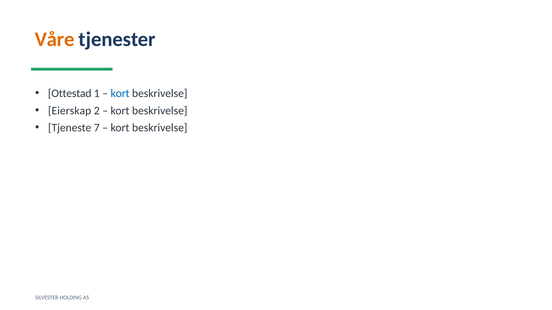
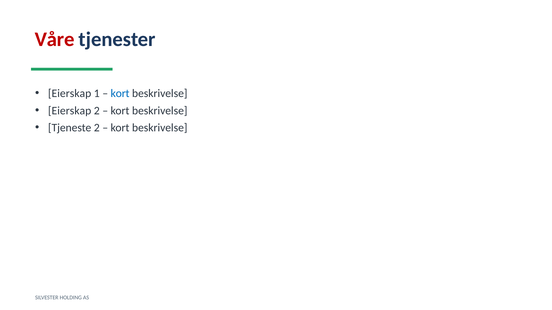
Våre colour: orange -> red (55, 39)
Ottestad: Ottestad -> Eierskap (70, 93)
Tjeneste 7: 7 -> 2 (97, 128)
